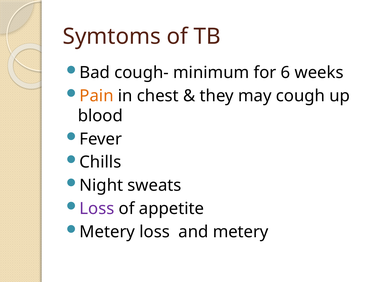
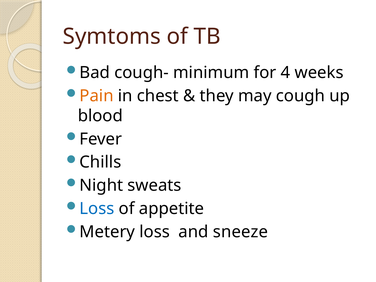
6: 6 -> 4 (285, 73)
Loss colour: purple -> blue (97, 209)
and metery: metery -> sneeze (241, 232)
